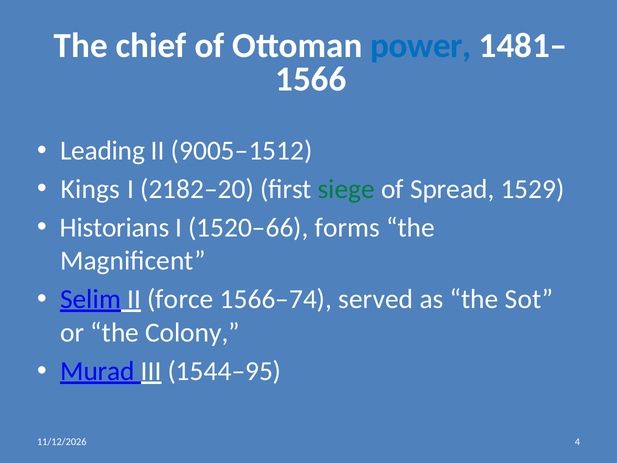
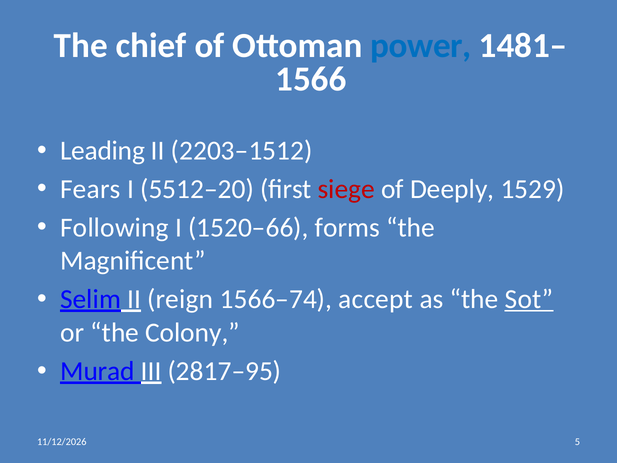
9005–1512: 9005–1512 -> 2203–1512 (242, 151)
Kings: Kings -> Fears (90, 189)
2182–20: 2182–20 -> 5512–20 (197, 189)
siege colour: green -> red (346, 189)
Spread: Spread -> Deeply (452, 189)
Historians: Historians -> Following (114, 228)
force: force -> reign (180, 299)
served: served -> accept (376, 299)
Sot underline: none -> present (529, 299)
1544–95: 1544–95 -> 2817–95 (224, 371)
4: 4 -> 5 (577, 442)
